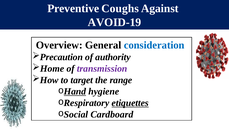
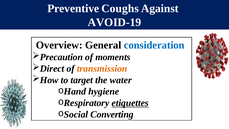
authority: authority -> moments (113, 57)
Home: Home -> Direct (52, 68)
transmission colour: purple -> orange (102, 68)
range: range -> water (121, 80)
Hand underline: present -> none (75, 91)
Cardboard: Cardboard -> Converting (112, 114)
